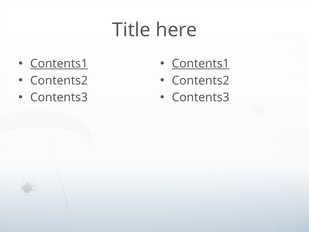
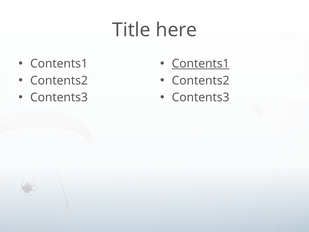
Contents1 underline: present -> none (59, 64)
